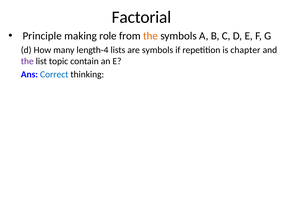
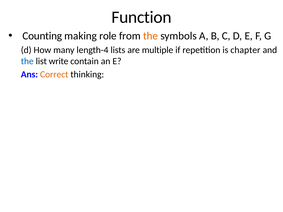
Factorial: Factorial -> Function (142, 17)
Principle: Principle -> Counting (42, 36)
are symbols: symbols -> multiple (158, 50)
the colour: purple -> blue (27, 61)
topic: topic -> write (59, 61)
Correct colour: blue -> orange (54, 75)
